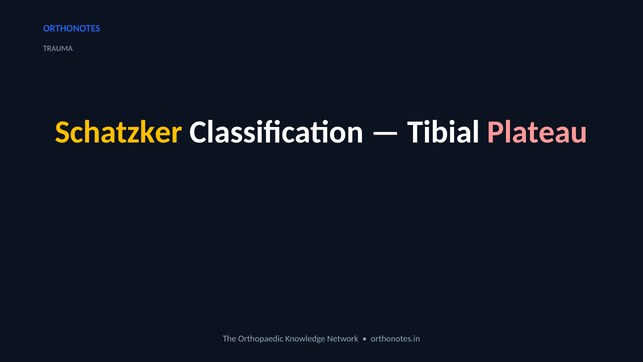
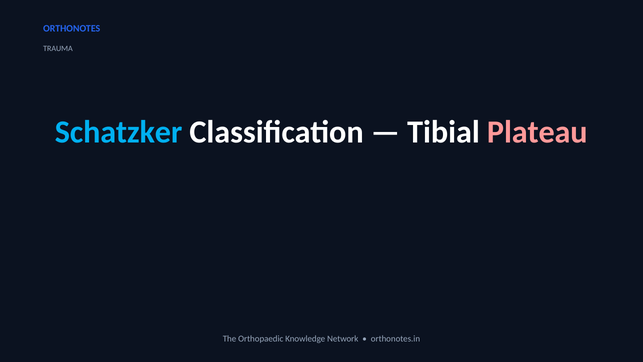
Schatzker colour: yellow -> light blue (119, 132)
